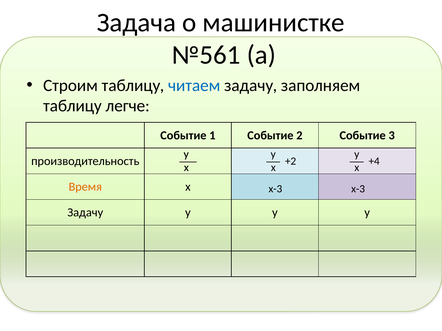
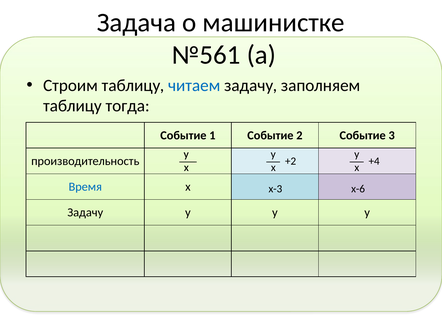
легче: легче -> тогда (128, 106)
Время colour: orange -> blue (85, 187)
х-3 х-3: х-3 -> х-6 (358, 189)
